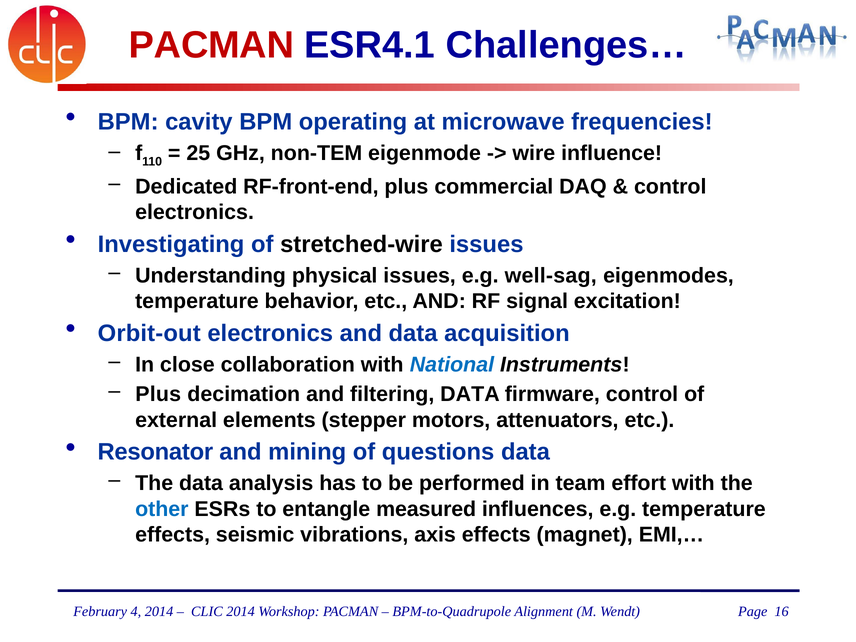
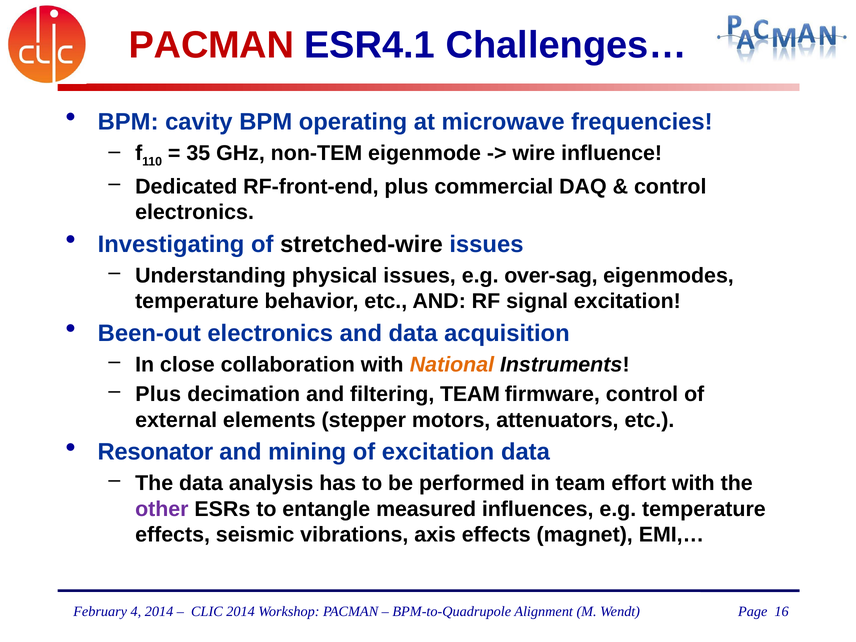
25: 25 -> 35 (198, 153)
well-sag: well-sag -> over-sag (551, 276)
Orbit-out: Orbit-out -> Been-out (149, 333)
National colour: blue -> orange (452, 364)
filtering DATA: DATA -> TEAM (470, 394)
of questions: questions -> excitation (438, 452)
other colour: blue -> purple (162, 509)
